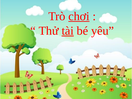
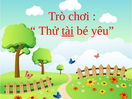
chơi underline: present -> none (79, 16)
